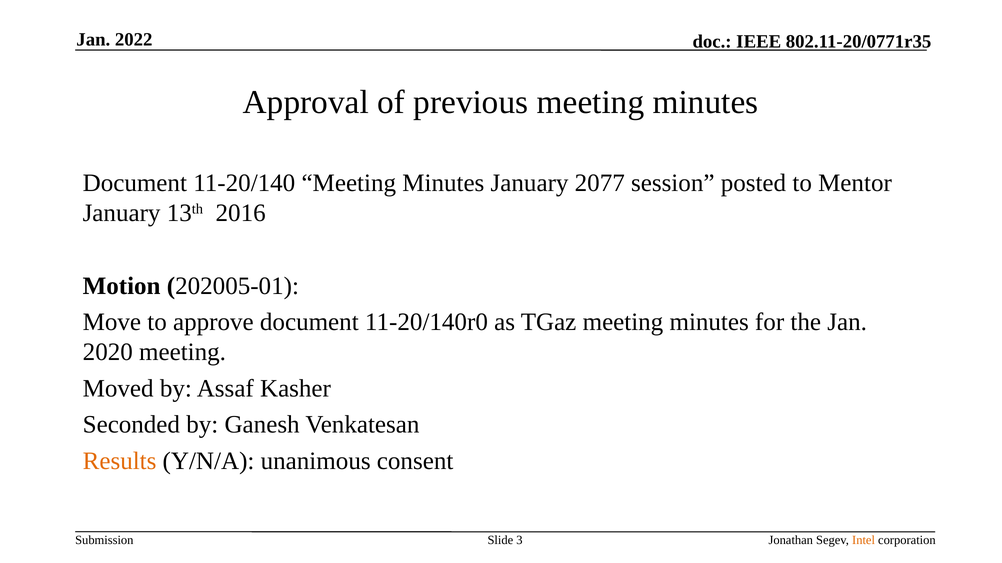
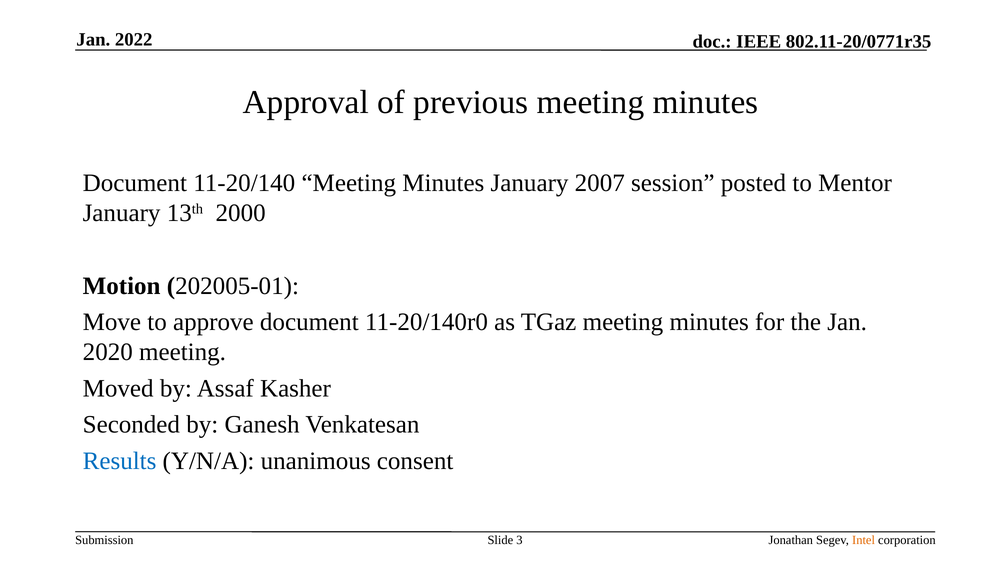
2077: 2077 -> 2007 (600, 183)
2016: 2016 -> 2000 (241, 213)
Results colour: orange -> blue (120, 462)
